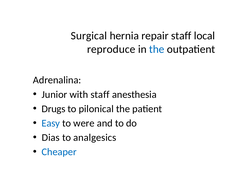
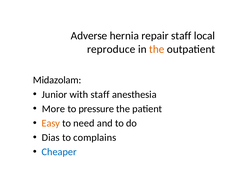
Surgical: Surgical -> Adverse (89, 36)
the colour: blue -> orange (157, 49)
Adrenalina: Adrenalina -> Midazolam (57, 80)
Drugs: Drugs -> More (53, 109)
pilonical: pilonical -> pressure (96, 109)
Easy colour: blue -> orange (51, 123)
were: were -> need (84, 123)
analgesics: analgesics -> complains (95, 138)
